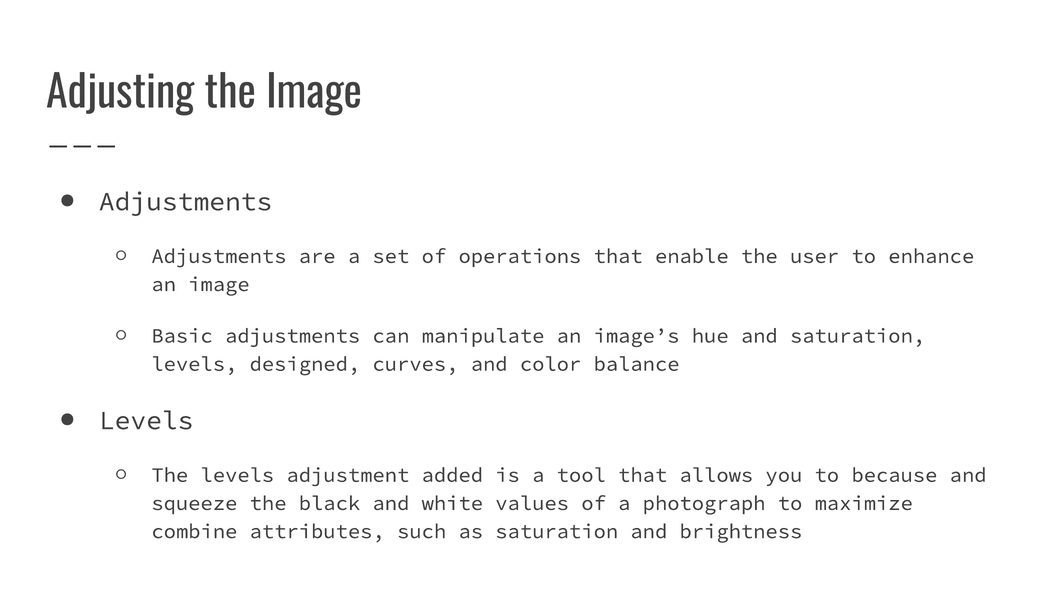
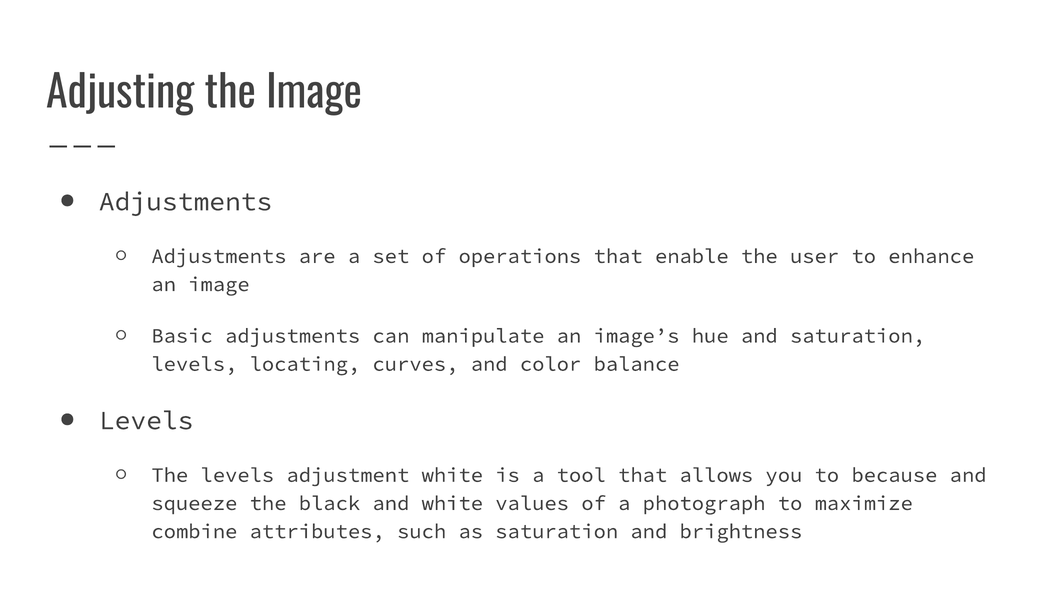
designed: designed -> locating (305, 364)
adjustment added: added -> white (452, 475)
